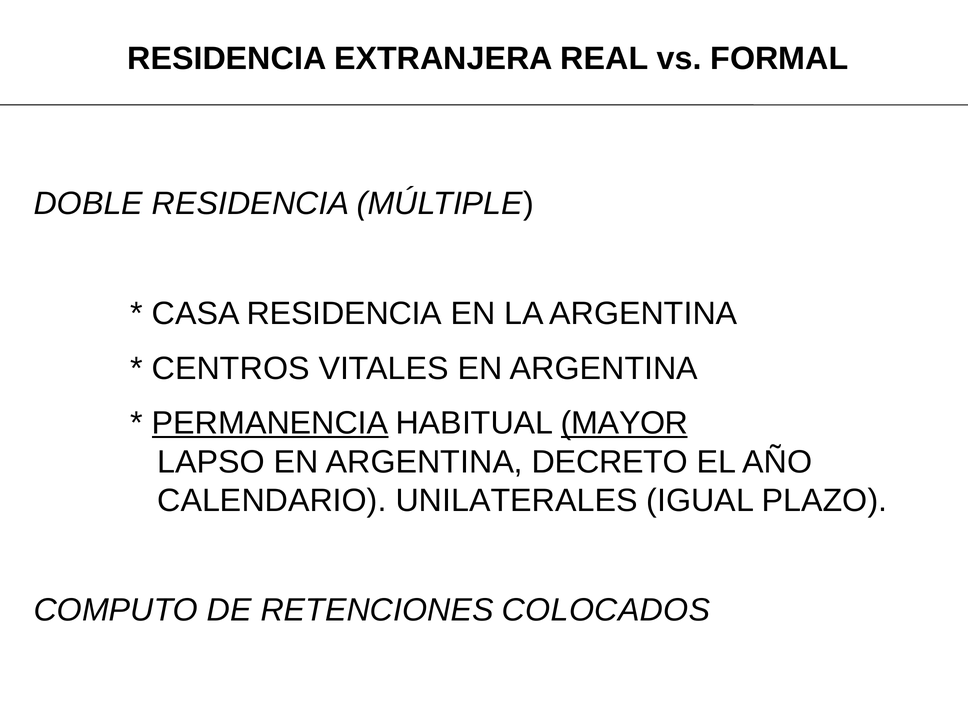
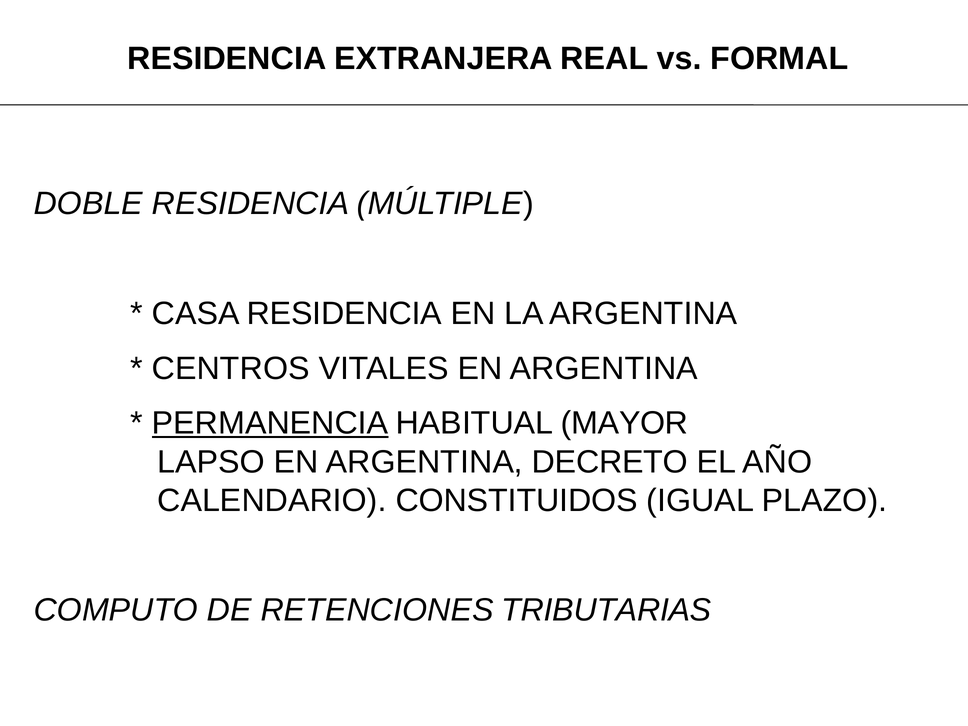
MAYOR underline: present -> none (625, 423)
UNILATERALES: UNILATERALES -> CONSTITUIDOS (517, 501)
COLOCADOS: COLOCADOS -> TRIBUTARIAS (606, 610)
